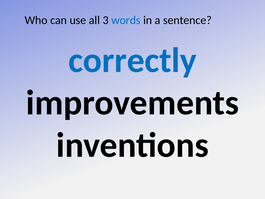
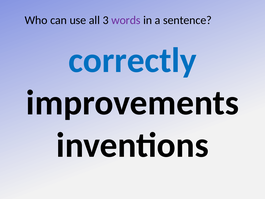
words colour: blue -> purple (126, 20)
